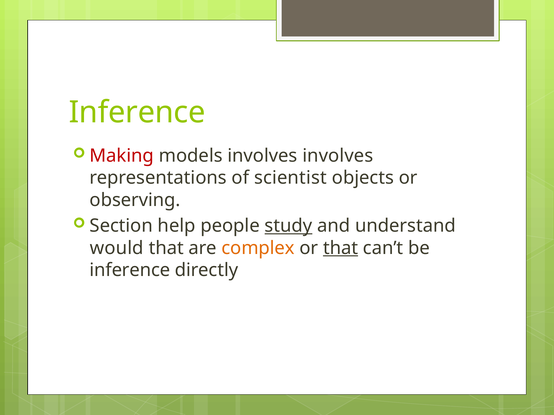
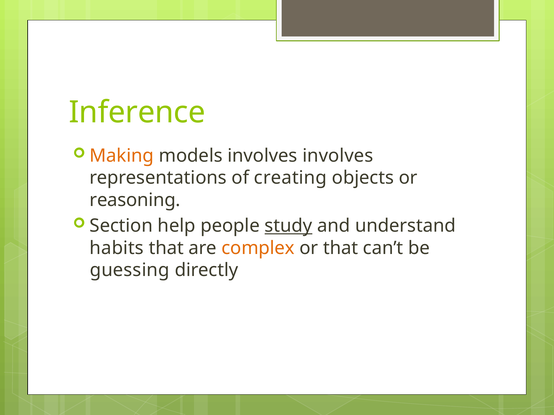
Making colour: red -> orange (122, 156)
scientist: scientist -> creating (290, 178)
observing: observing -> reasoning (135, 200)
would: would -> habits (117, 248)
that underline: present -> none (341, 248)
inference: inference -> guessing (130, 270)
